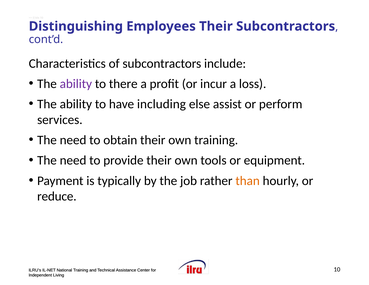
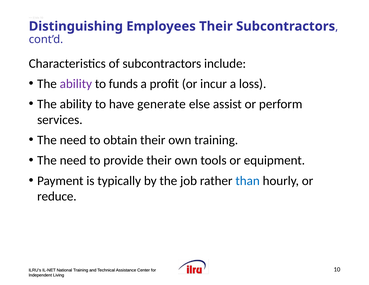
there: there -> funds (123, 84)
including: including -> generate (161, 104)
than colour: orange -> blue (248, 181)
